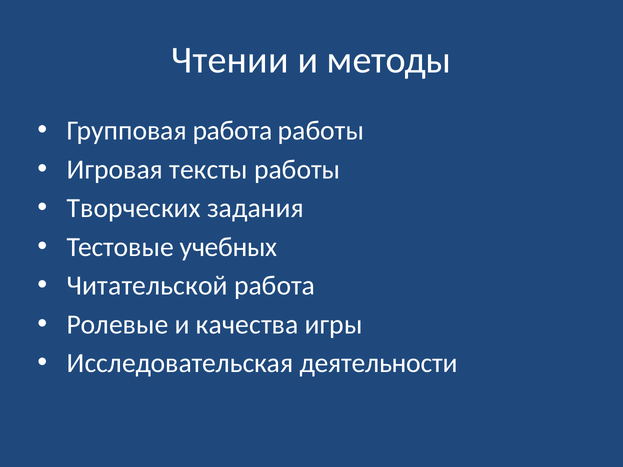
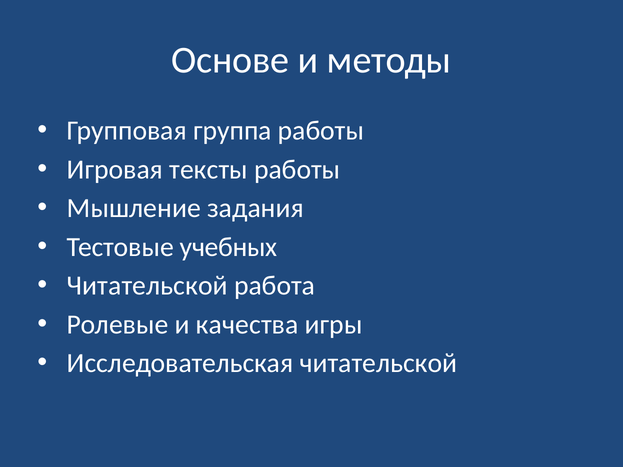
Чтении: Чтении -> Основе (230, 60)
Групповая работа: работа -> группа (232, 131)
Творческих: Творческих -> Мышление (134, 208)
Исследовательская деятельности: деятельности -> читательской (378, 363)
